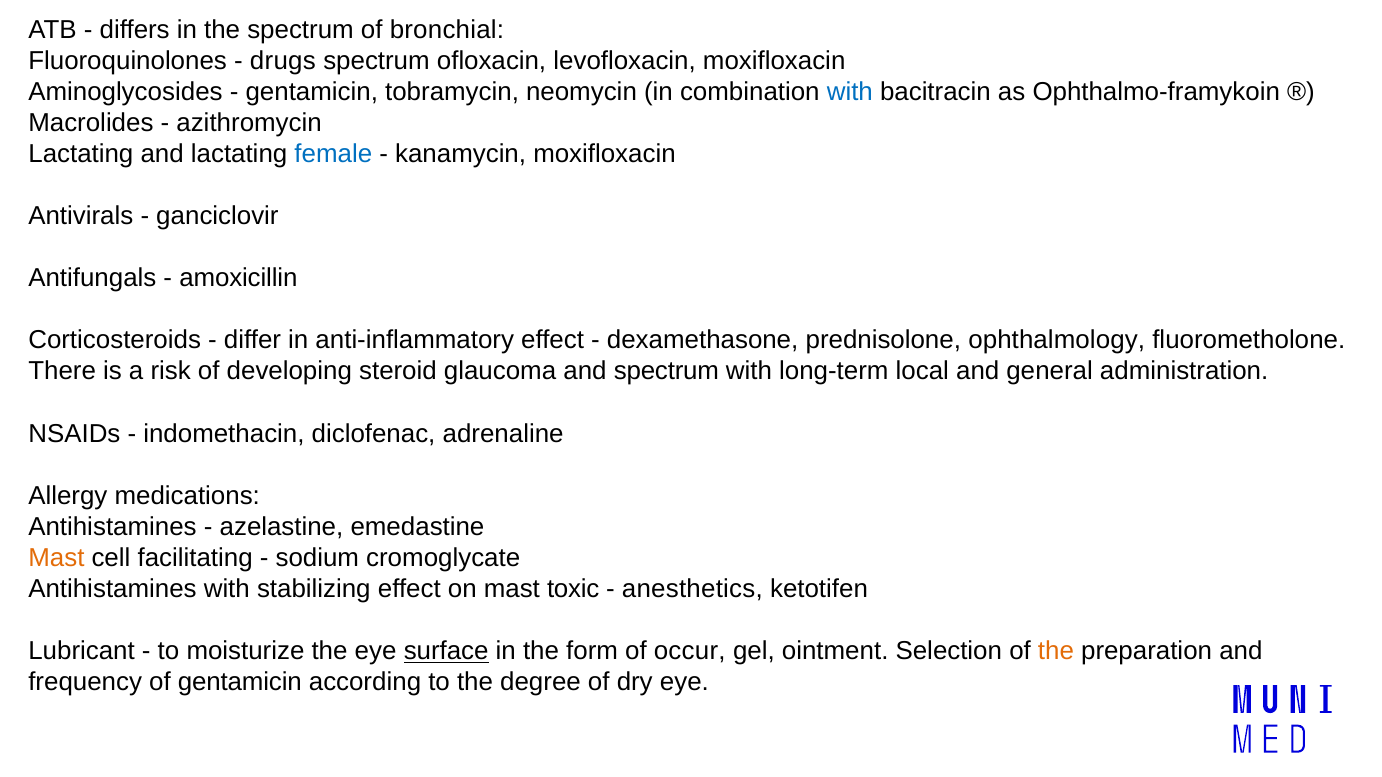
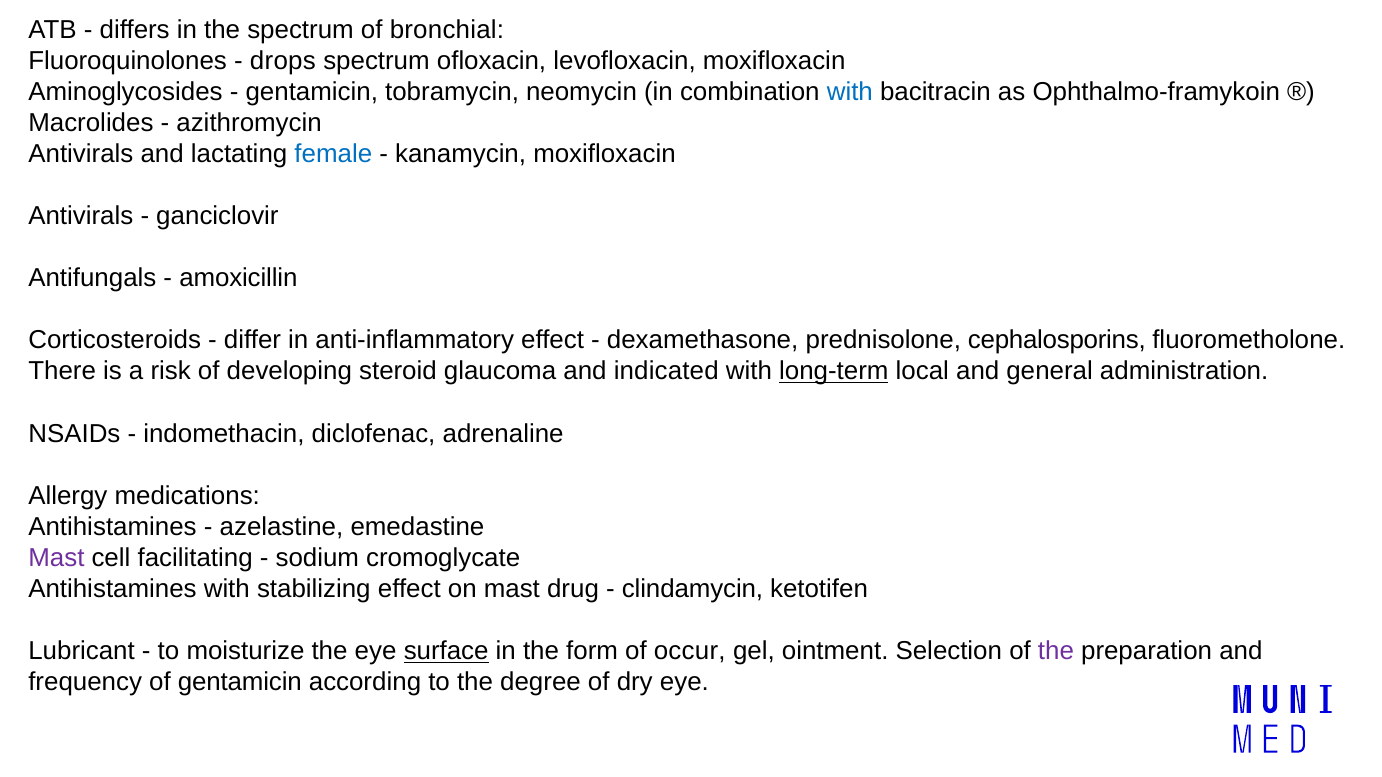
drugs: drugs -> drops (283, 61)
Lactating: Lactating -> Antivirals (81, 154)
ophthalmology: ophthalmology -> cephalosporins (1057, 341)
and spectrum: spectrum -> indicated (666, 372)
long-term underline: none -> present (834, 372)
Mast colour: orange -> purple (56, 558)
toxic: toxic -> drug (573, 589)
anesthetics: anesthetics -> clindamycin (692, 589)
the colour: orange -> purple (1056, 651)
